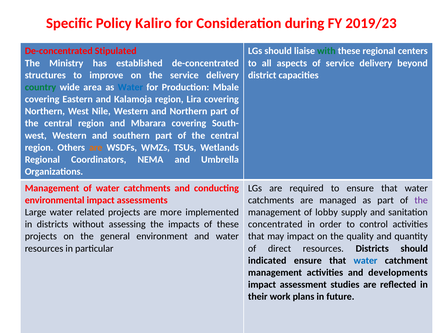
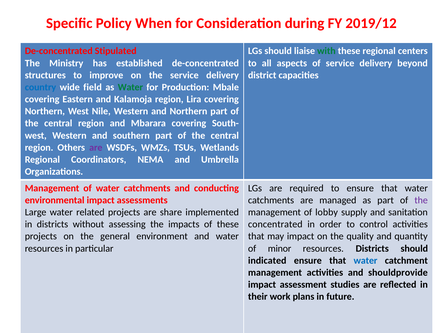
Kaliro: Kaliro -> When (154, 23)
2019/23: 2019/23 -> 2019/12 (371, 23)
country colour: green -> blue (40, 87)
area: area -> field (93, 87)
Water colour: blue -> green (130, 87)
are colour: orange -> purple (96, 147)
more: more -> share (171, 212)
direct: direct -> minor (280, 248)
developments: developments -> shouldprovide (398, 272)
